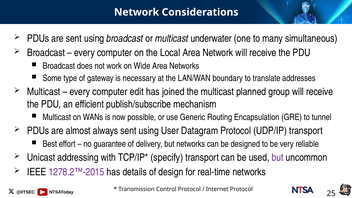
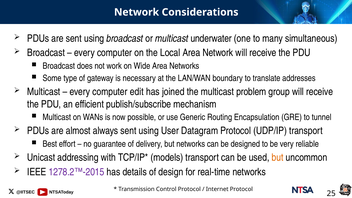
planned: planned -> problem (251, 92)
specify: specify -> models (167, 158)
but colour: purple -> orange (278, 158)
